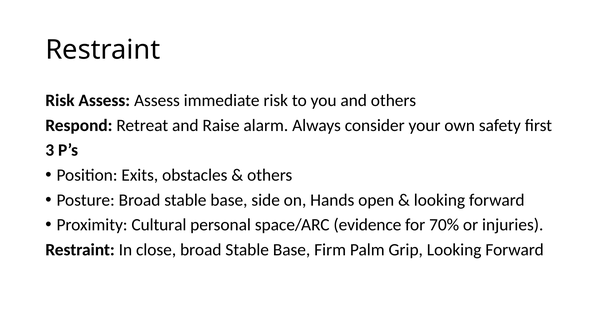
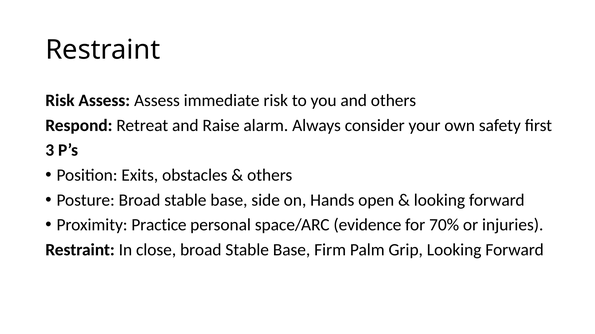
Cultural: Cultural -> Practice (159, 225)
